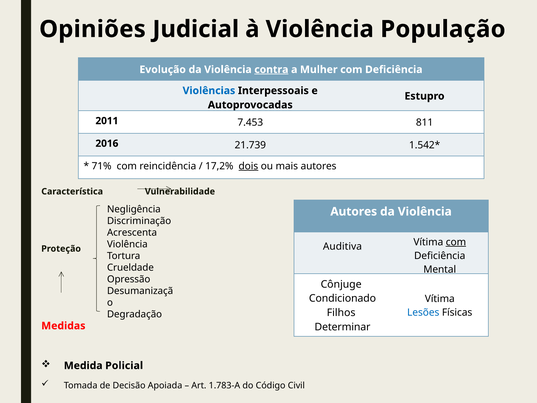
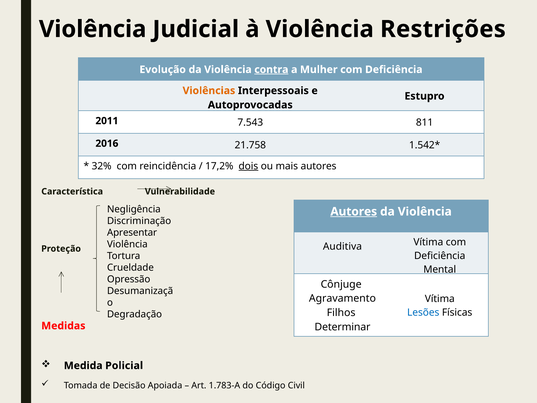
Opiniões: Opiniões -> Violência (93, 29)
População: População -> Restrições (443, 29)
Violências colour: blue -> orange (209, 91)
7.453: 7.453 -> 7.543 (250, 123)
21.739: 21.739 -> 21.758 (250, 145)
71%: 71% -> 32% (102, 166)
Autores underline: none -> present (354, 211)
Acrescenta: Acrescenta -> Apresentar (132, 232)
com underline: present -> none (456, 242)
Condicionado: Condicionado -> Agravamento (342, 298)
